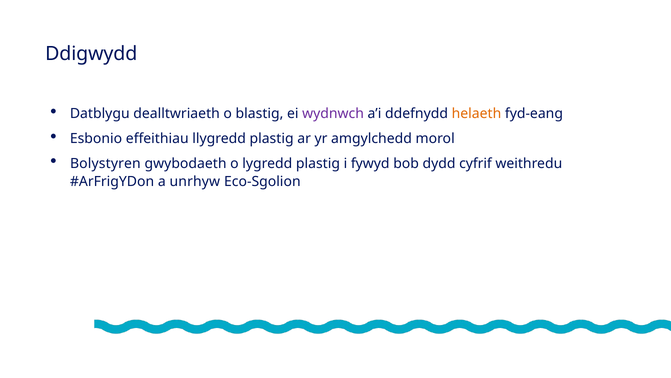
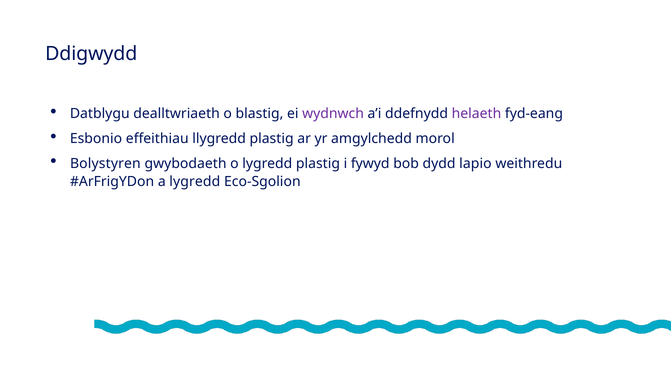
helaeth colour: orange -> purple (476, 113)
cyfrif: cyfrif -> lapio (475, 163)
a unrhyw: unrhyw -> lygredd (195, 181)
